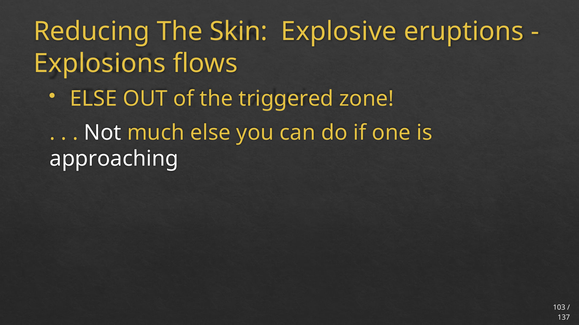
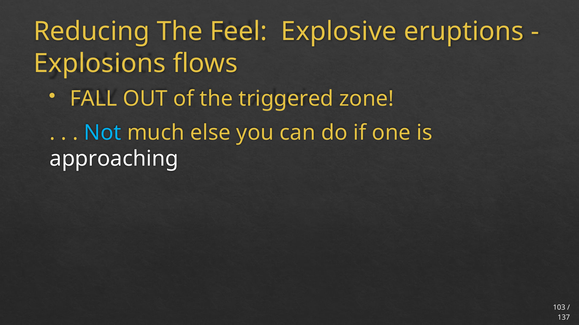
Skin: Skin -> Feel (239, 32)
ELSE: ELSE -> FALL (94, 99)
Not colour: white -> light blue (103, 133)
